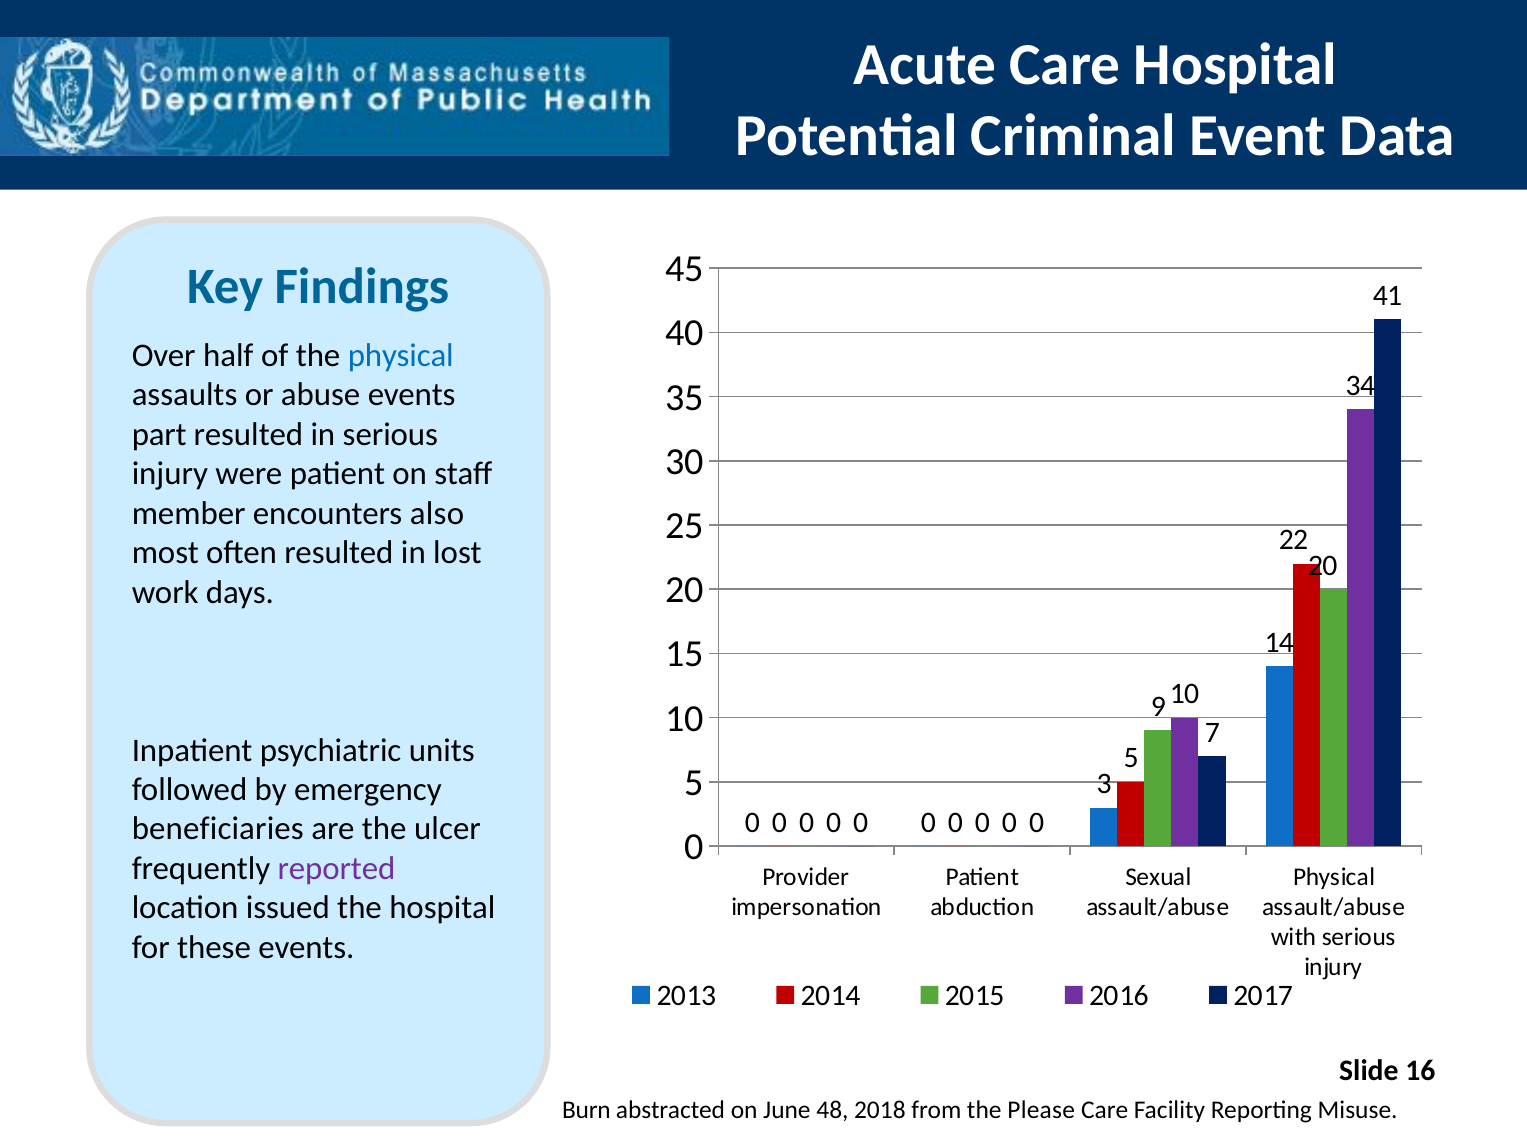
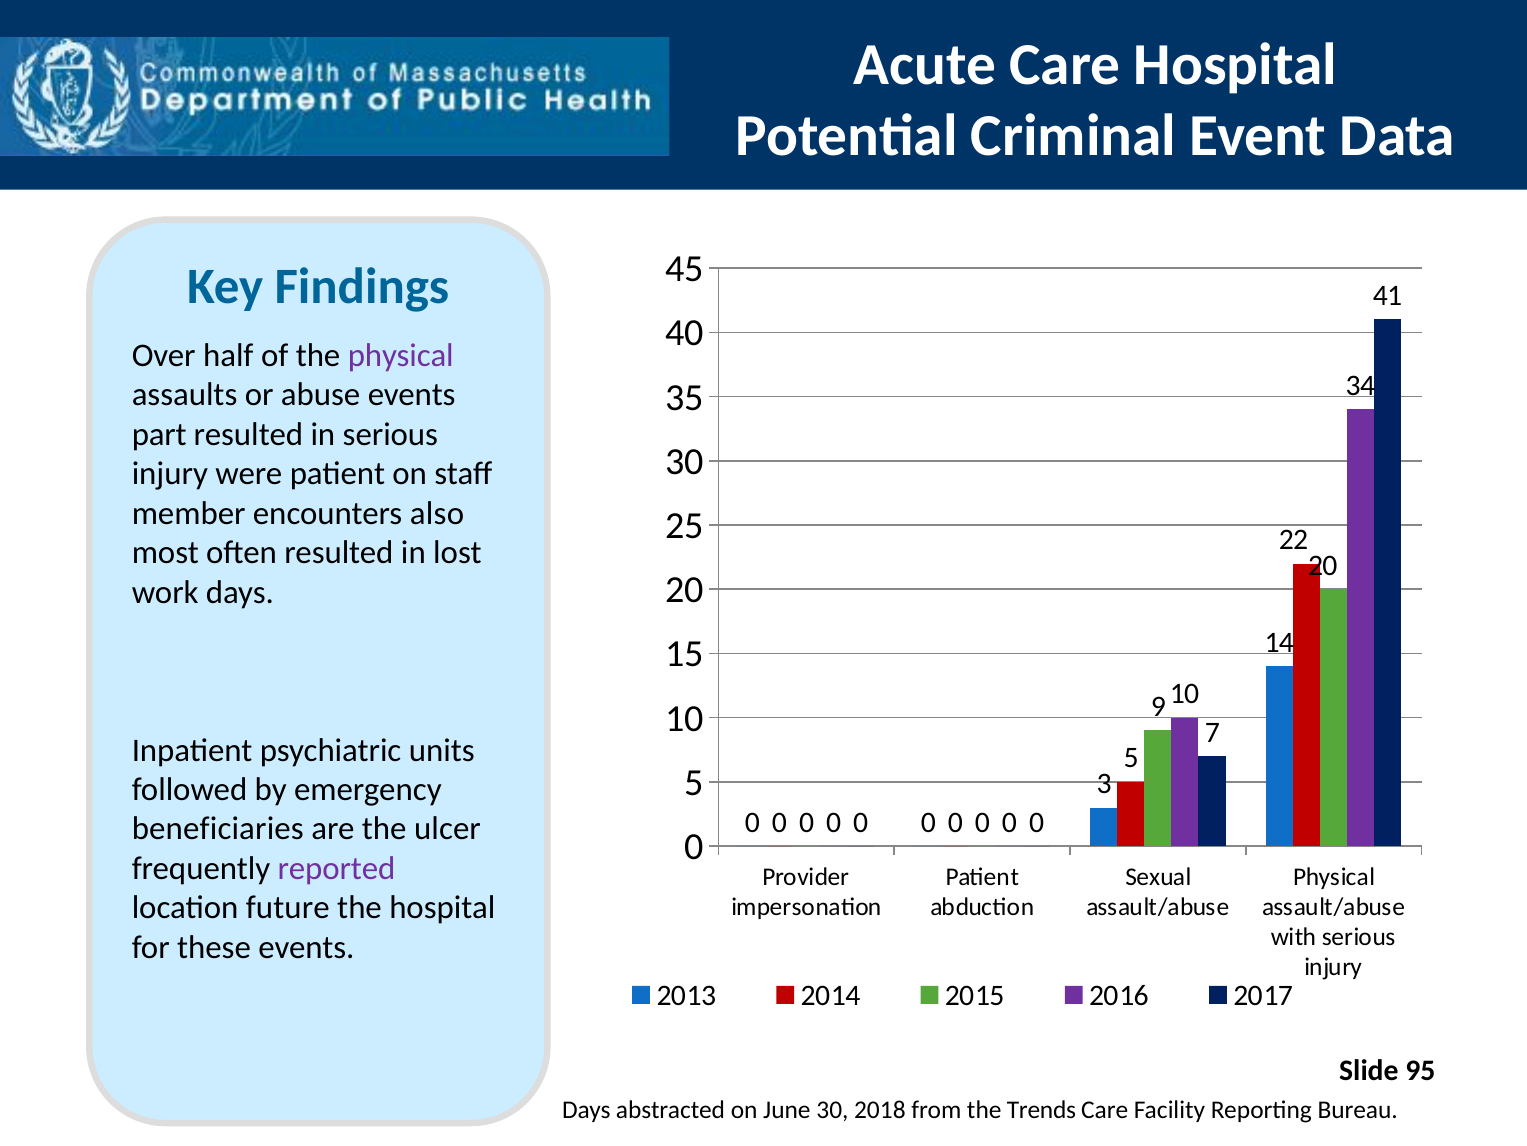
physical colour: blue -> purple (401, 355)
issued: issued -> future (288, 907)
16: 16 -> 95 (1420, 1070)
Burn: Burn -> Days (586, 1109)
June 48: 48 -> 30 (832, 1109)
Please: Please -> Trends (1041, 1109)
Misuse: Misuse -> Bureau (1358, 1109)
